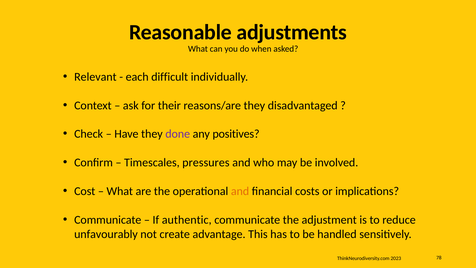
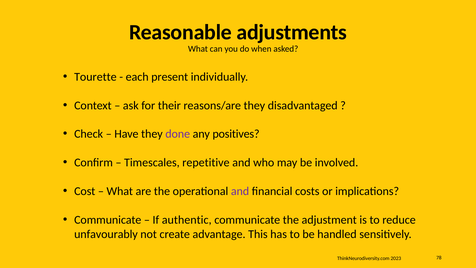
Relevant: Relevant -> Tourette (95, 77)
difficult: difficult -> present (170, 77)
pressures: pressures -> repetitive (206, 162)
and colour: orange -> purple (240, 191)
